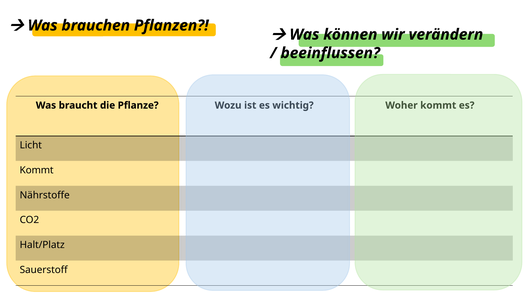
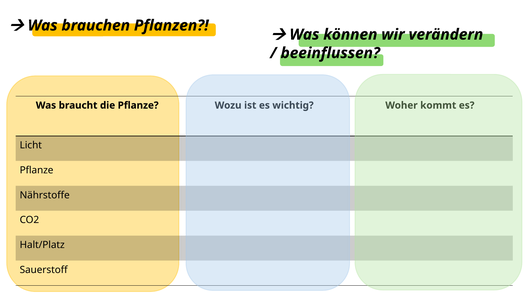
Kommt: Kommt -> Pflanze (37, 170)
